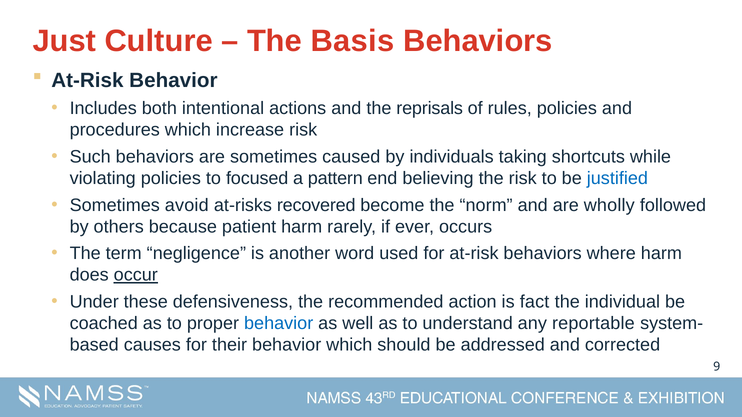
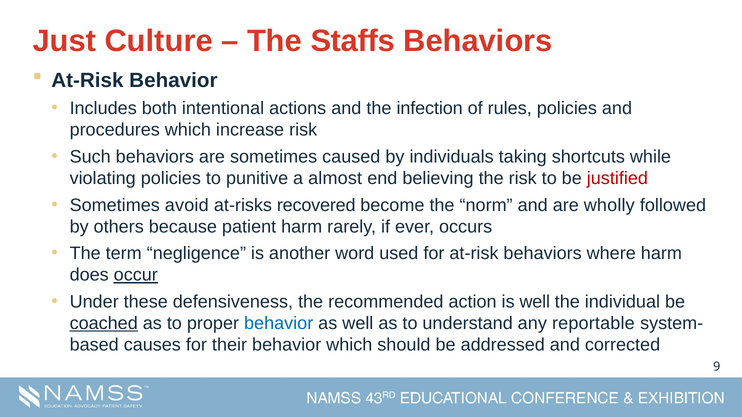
Basis: Basis -> Staffs (353, 41)
reprisals: reprisals -> infection (430, 109)
focused: focused -> punitive (257, 179)
pattern: pattern -> almost (335, 179)
justified colour: blue -> red (617, 179)
is fact: fact -> well (535, 302)
coached underline: none -> present (104, 324)
